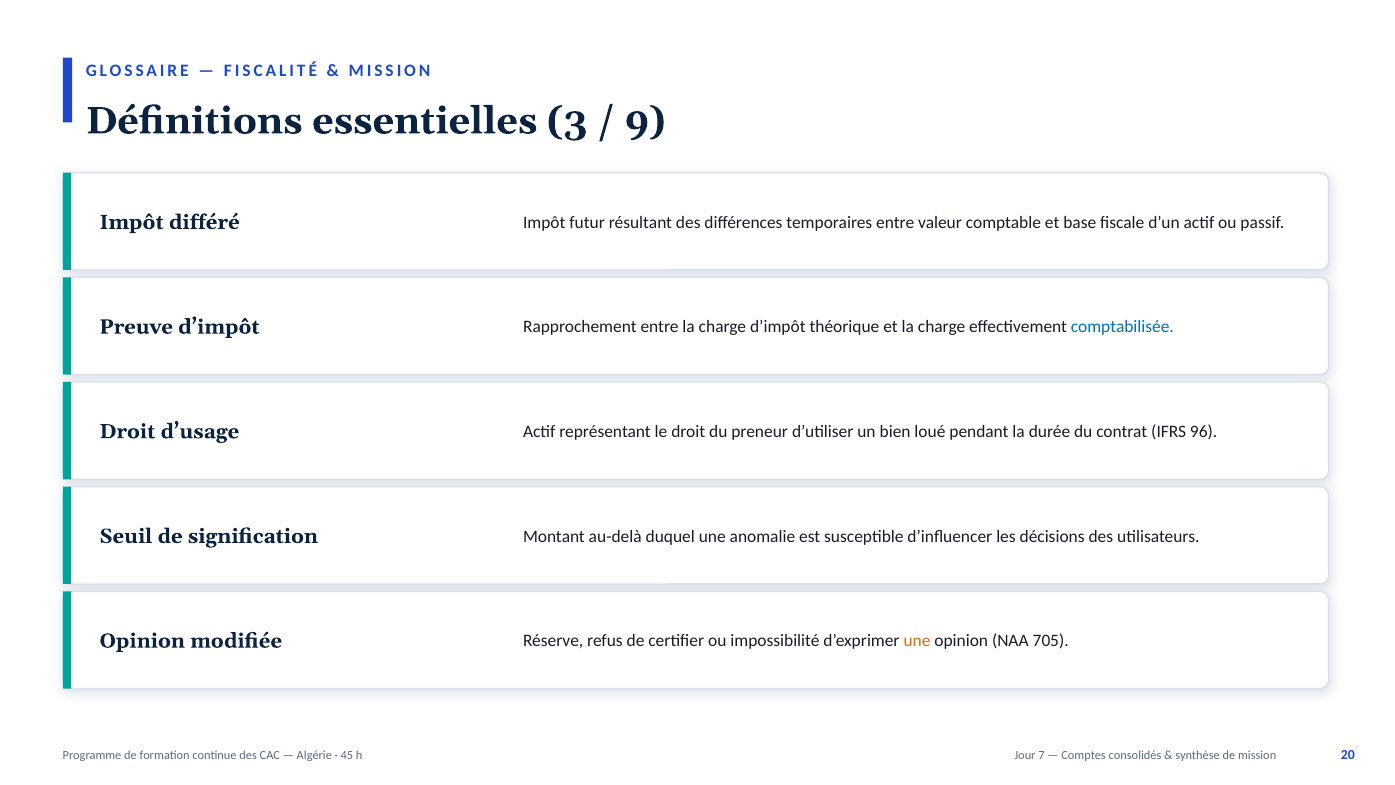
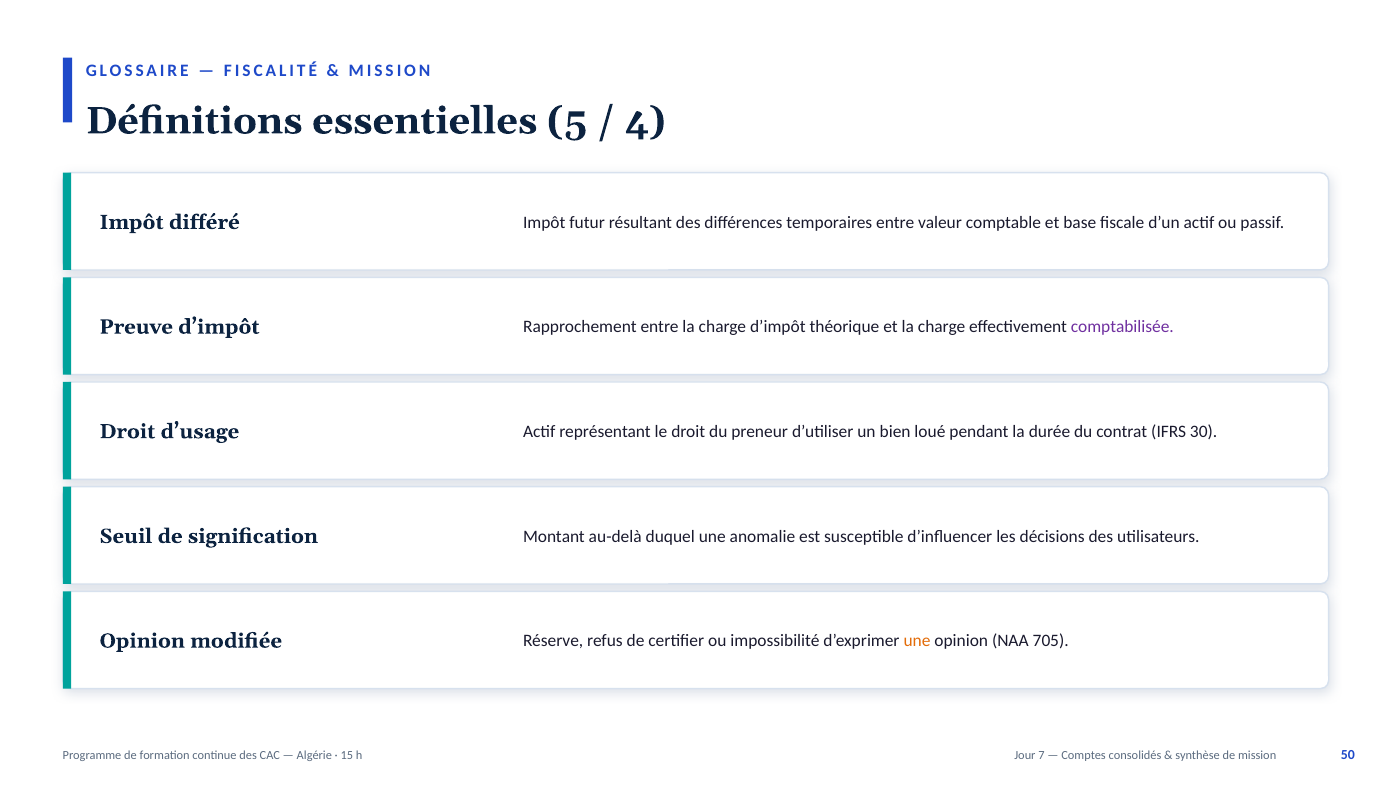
3: 3 -> 5 (567, 121)
9: 9 -> 4 (645, 121)
comptabilisée colour: blue -> purple (1122, 327)
96: 96 -> 30 (1204, 432)
45: 45 -> 15 (347, 755)
20: 20 -> 50 (1348, 754)
